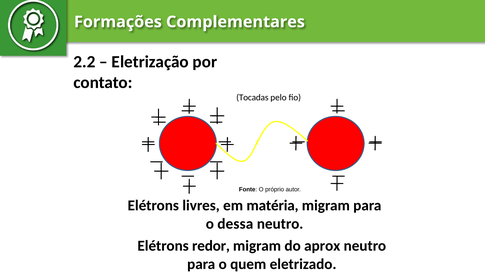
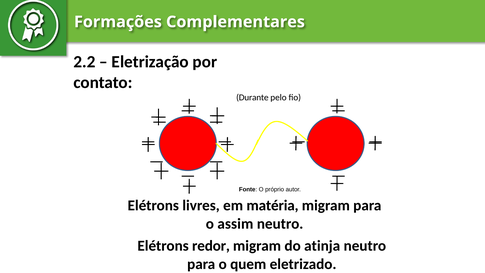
Tocadas: Tocadas -> Durante (252, 98)
dessa: dessa -> assim (235, 224)
aprox: aprox -> atinja (322, 246)
